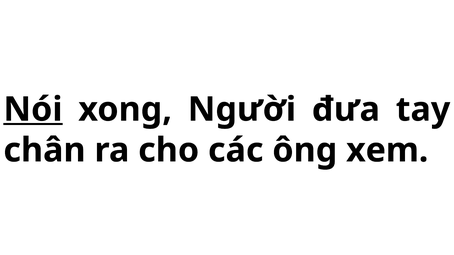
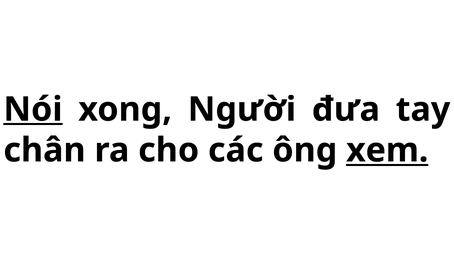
xem underline: none -> present (387, 150)
